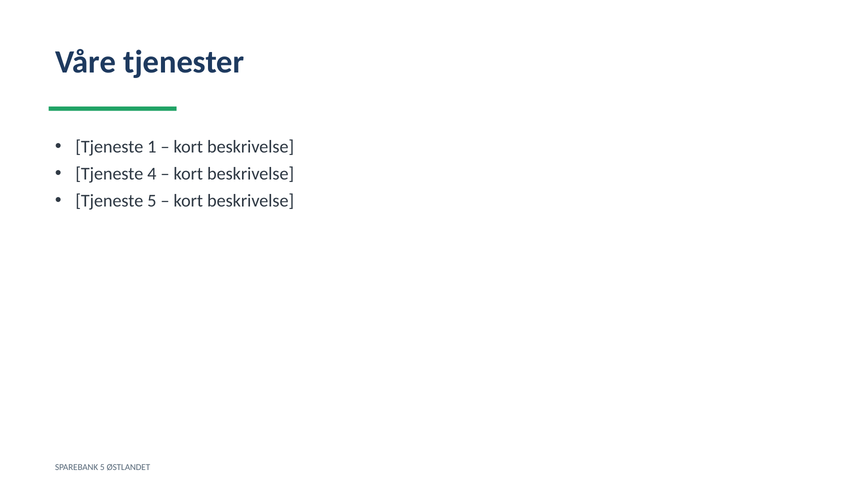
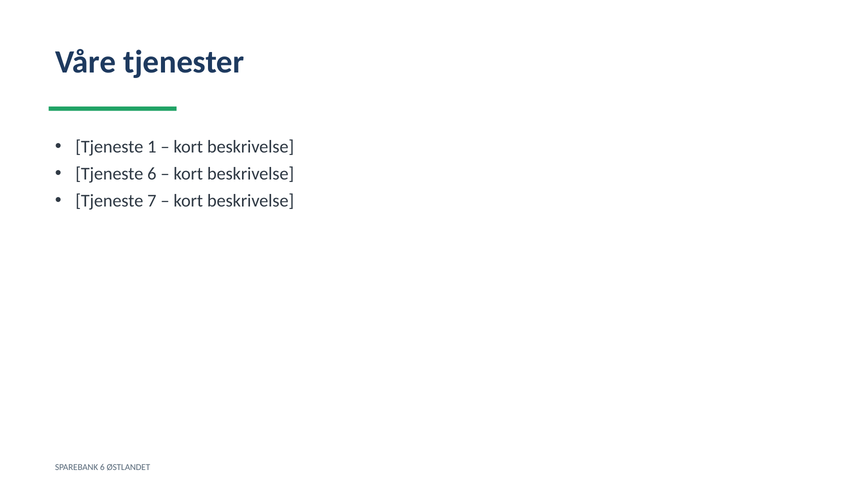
Tjeneste 4: 4 -> 6 (152, 174)
Tjeneste 5: 5 -> 7 (152, 201)
SPAREBANK 5: 5 -> 6 (102, 467)
